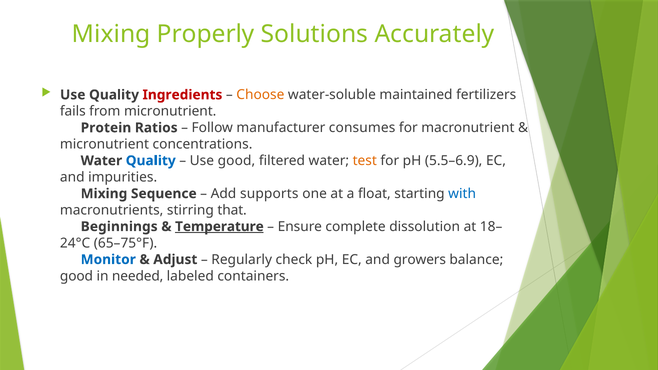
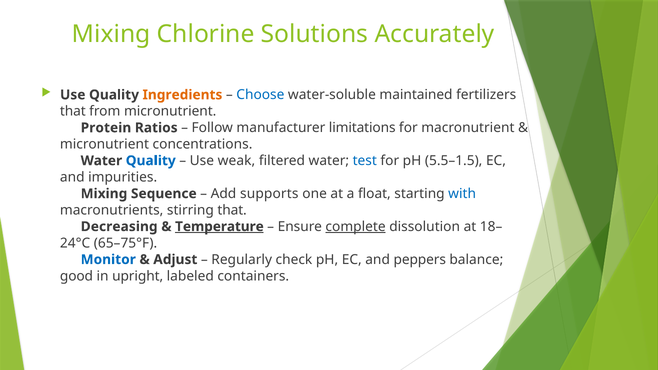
Properly: Properly -> Chlorine (206, 34)
Ingredients colour: red -> orange (182, 95)
Choose colour: orange -> blue (260, 95)
fails: fails -> that (73, 111)
consumes: consumes -> limitations (362, 128)
Use good: good -> weak (236, 161)
test colour: orange -> blue (365, 161)
5.5–6.9: 5.5–6.9 -> 5.5–1.5 (454, 161)
Beginnings: Beginnings -> Decreasing (119, 227)
complete underline: none -> present (356, 227)
growers: growers -> peppers (420, 260)
needed: needed -> upright (138, 276)
